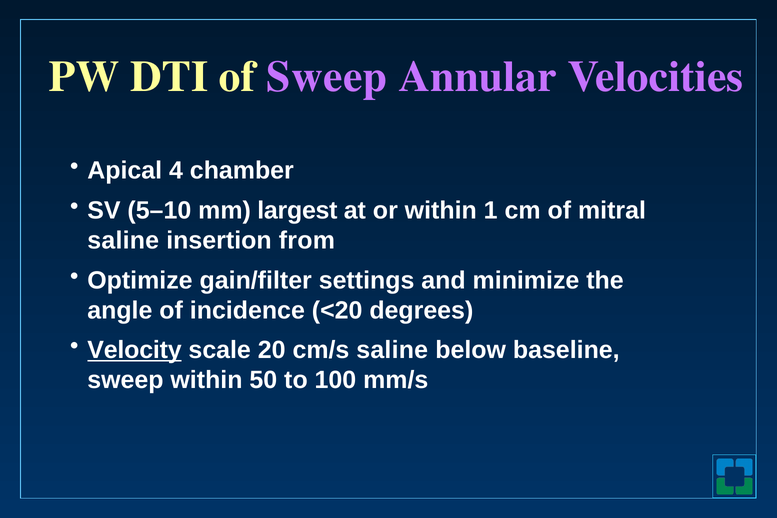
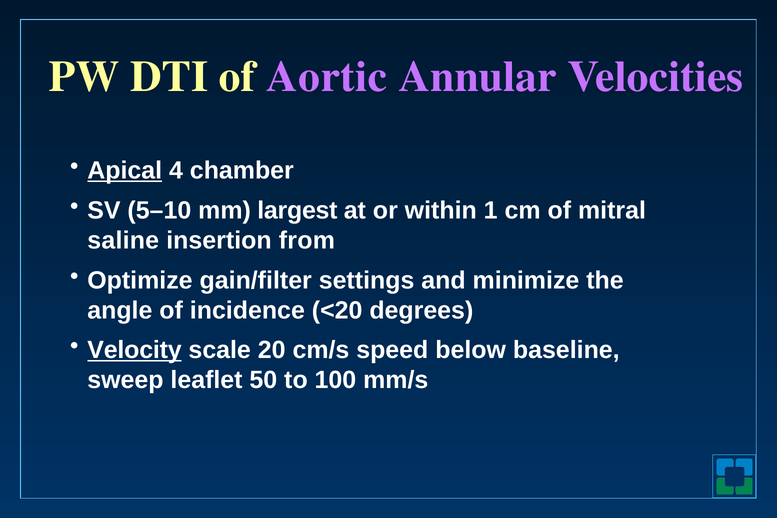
of Sweep: Sweep -> Aortic (327, 77)
Apical underline: none -> present (125, 171)
cm/s saline: saline -> speed (392, 350)
sweep within: within -> leaflet (206, 380)
